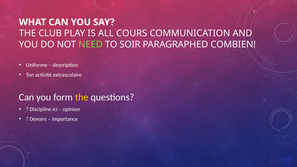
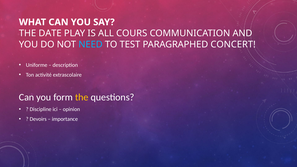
CLUB: CLUB -> DATE (50, 33)
NEED colour: light green -> light blue (91, 44)
SOIR: SOIR -> TEST (130, 44)
COMBIEN: COMBIEN -> CONCERT (233, 44)
